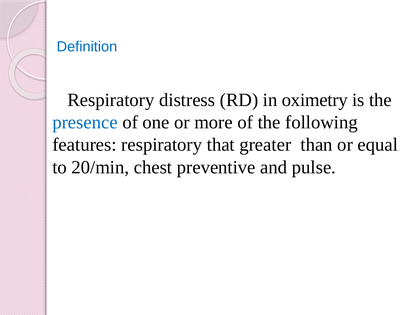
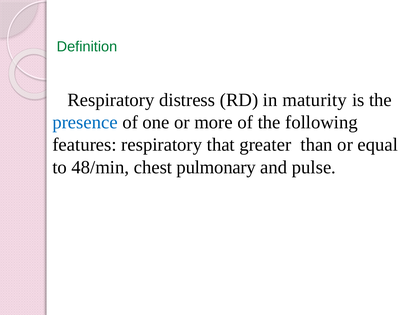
Definition colour: blue -> green (87, 47)
oximetry: oximetry -> maturity (315, 100)
20/min: 20/min -> 48/min (100, 167)
preventive: preventive -> pulmonary (216, 167)
